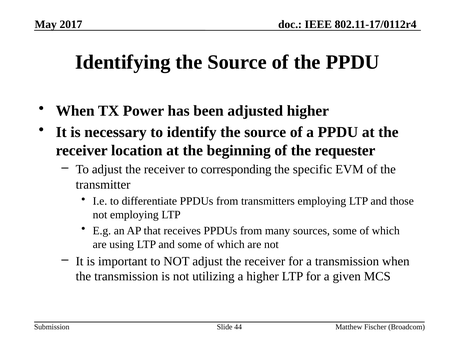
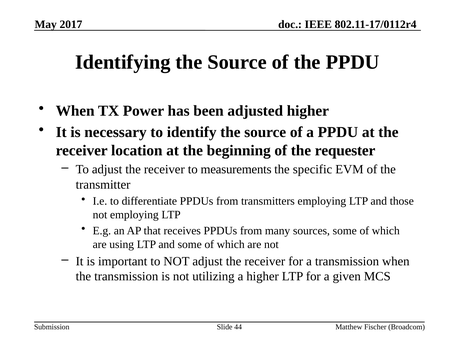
corresponding: corresponding -> measurements (236, 169)
